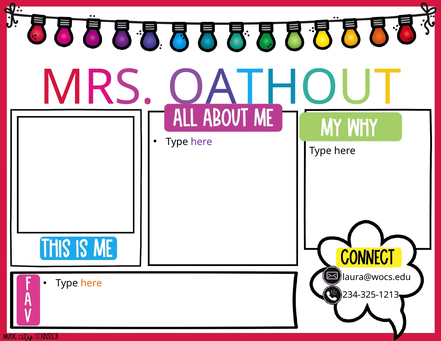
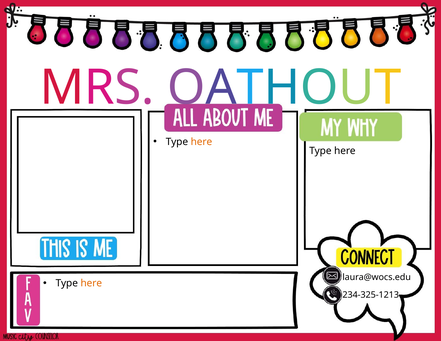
here colour: purple -> orange (201, 142)
